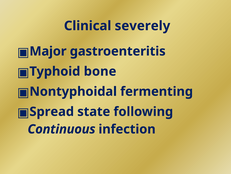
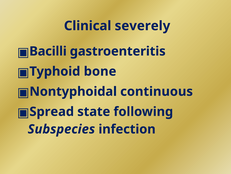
Major: Major -> Bacilli (48, 51)
fermenting: fermenting -> continuous (157, 91)
Continuous: Continuous -> Subspecies (61, 129)
